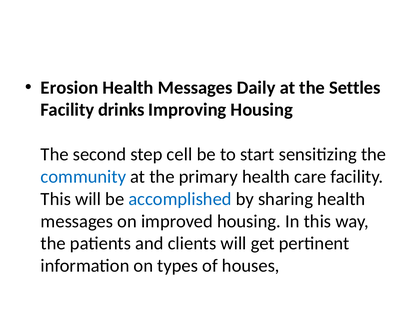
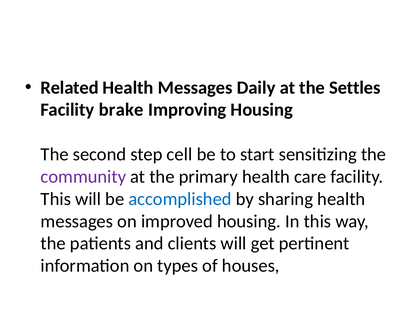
Erosion: Erosion -> Related (70, 87)
drinks: drinks -> brake (121, 110)
community colour: blue -> purple (83, 177)
